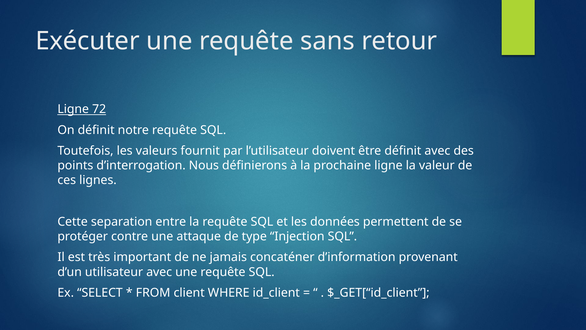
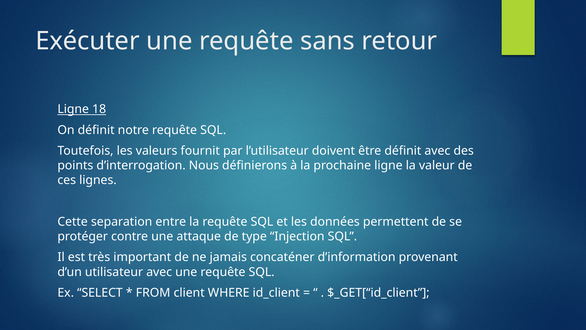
72: 72 -> 18 (99, 109)
